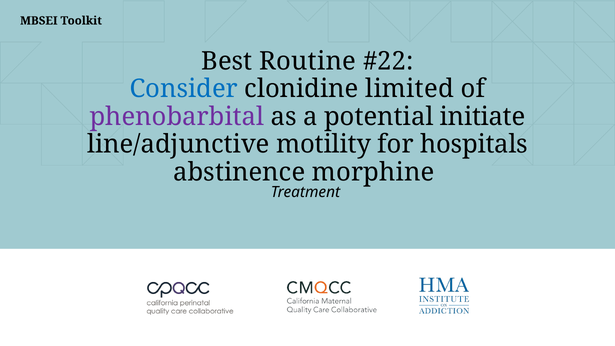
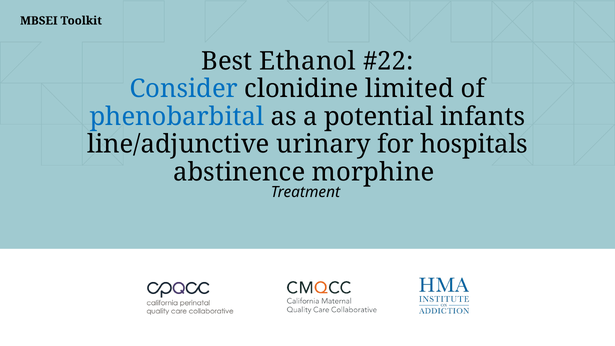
Routine: Routine -> Ethanol (308, 61)
phenobarbital colour: purple -> blue (177, 117)
initiate: initiate -> infants (483, 117)
motility: motility -> urinary (324, 144)
